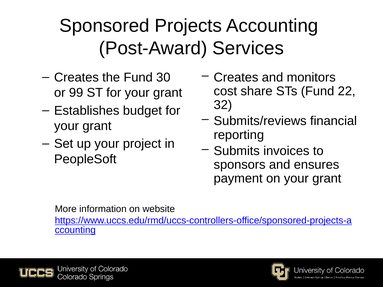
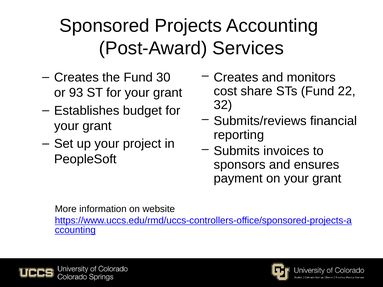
99: 99 -> 93 (76, 93)
